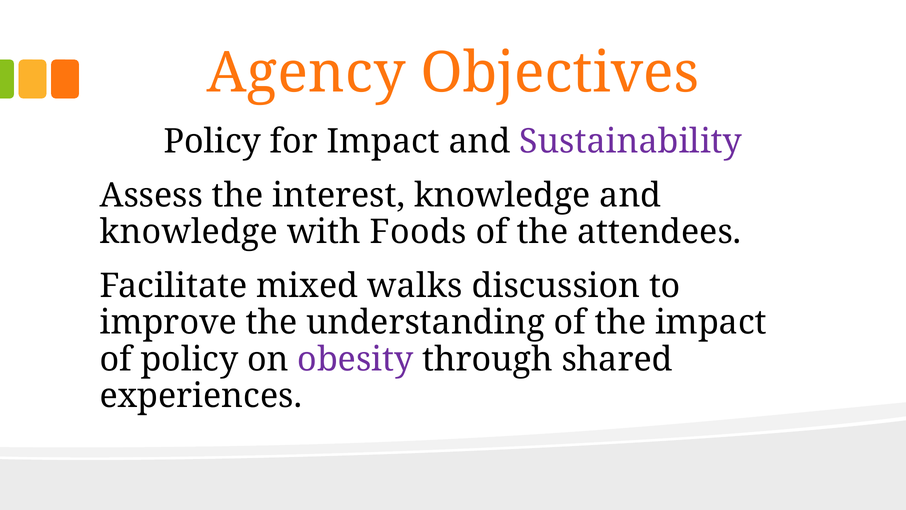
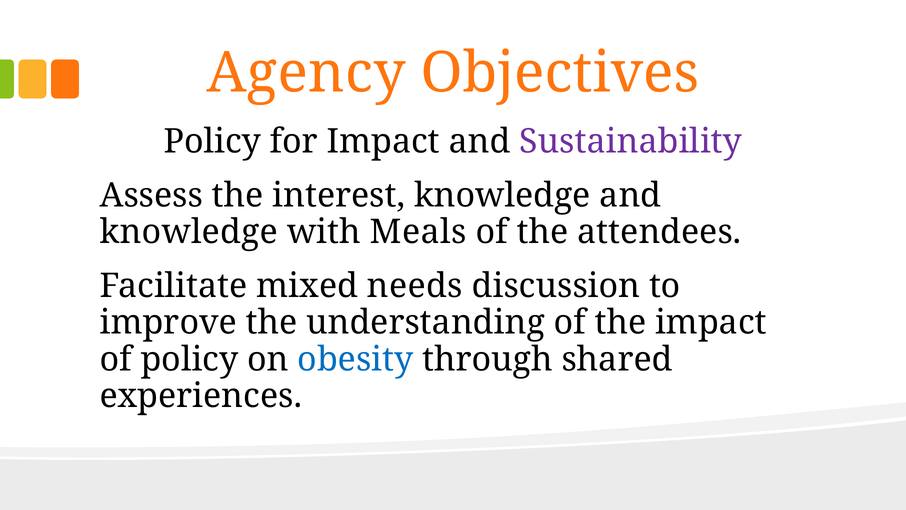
Foods: Foods -> Meals (418, 232)
walks: walks -> needs (415, 286)
obesity colour: purple -> blue (355, 359)
